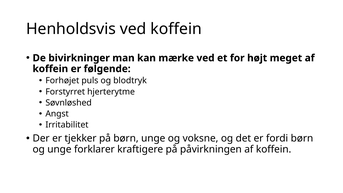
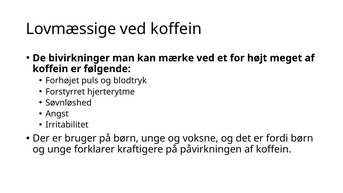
Henholdsvis: Henholdsvis -> Lovmæssige (71, 29)
tjekker: tjekker -> bruger (81, 138)
